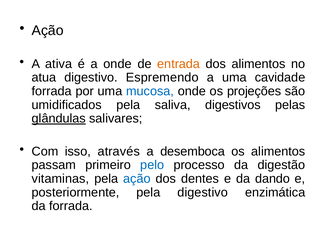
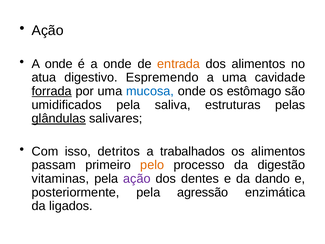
ativa: ativa -> onde (59, 64)
forrada underline: none -> present (52, 91)
projeções: projeções -> estômago (254, 91)
digestivos: digestivos -> estruturas (233, 105)
através: através -> detritos (119, 151)
desemboca: desemboca -> trabalhados (193, 151)
pelo colour: blue -> orange (152, 165)
ação colour: blue -> purple (137, 178)
pela digestivo: digestivo -> agressão (203, 192)
da forrada: forrada -> ligados (71, 206)
